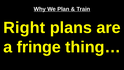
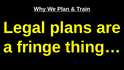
Right: Right -> Legal (24, 28)
